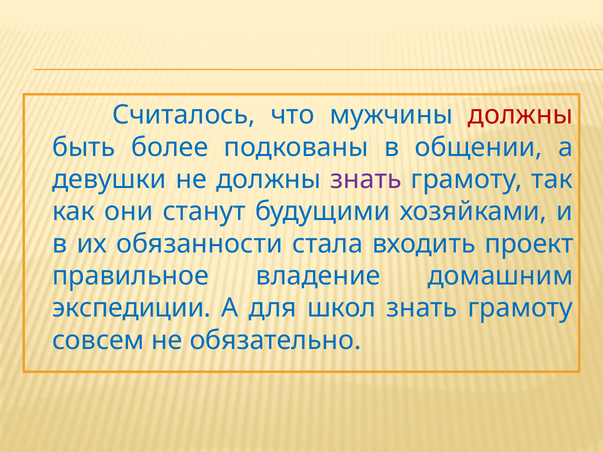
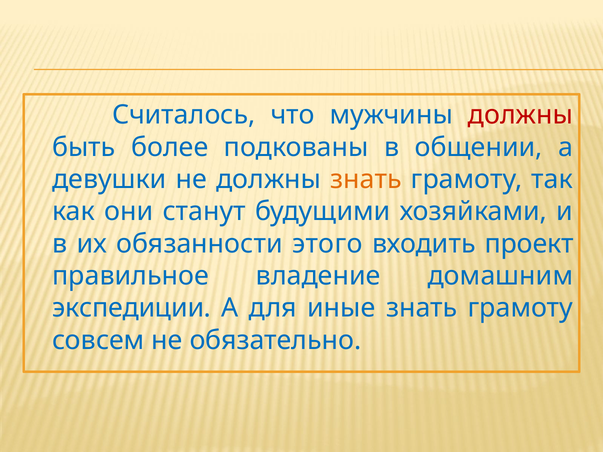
знать colour: purple -> orange (366, 180)
стала: стала -> этого (327, 244)
школ: школ -> иные (341, 308)
